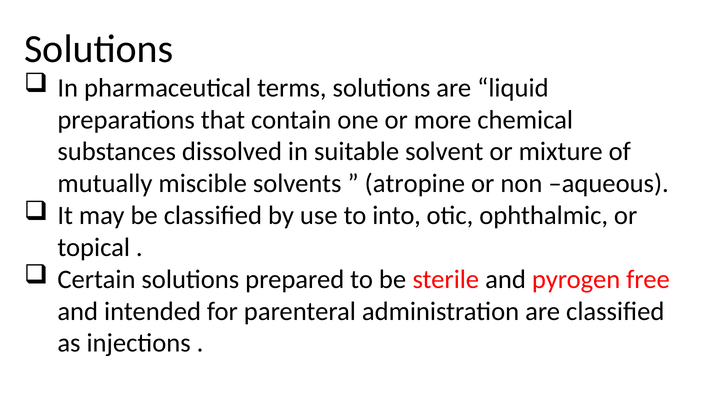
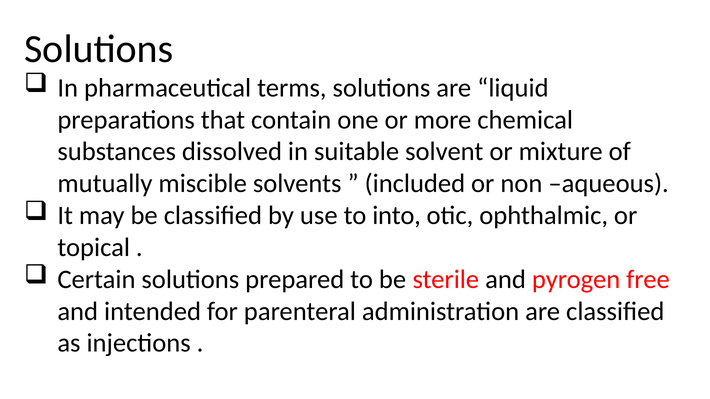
atropine: atropine -> included (415, 184)
